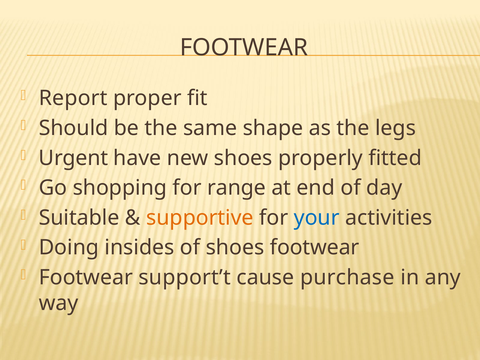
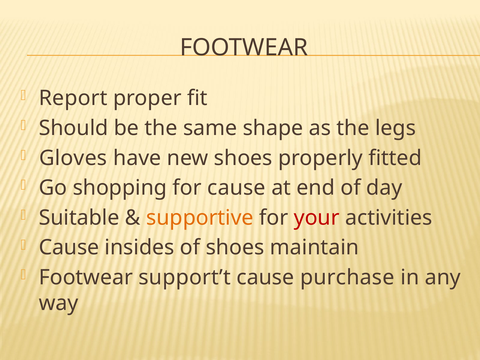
Urgent: Urgent -> Gloves (73, 158)
for range: range -> cause (236, 188)
your colour: blue -> red (317, 218)
Doing: Doing -> Cause (69, 248)
shoes footwear: footwear -> maintain (314, 248)
